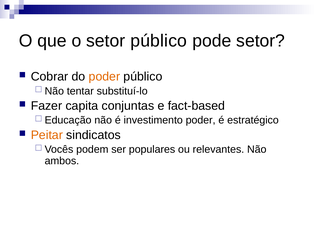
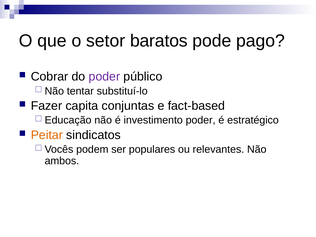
setor público: público -> baratos (159, 41)
pode setor: setor -> pago (261, 41)
poder colour: orange -> purple (104, 77)
